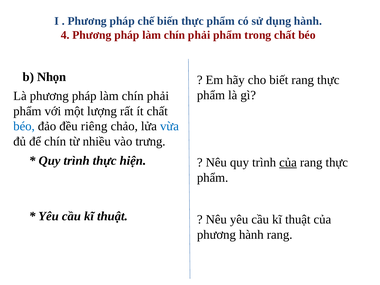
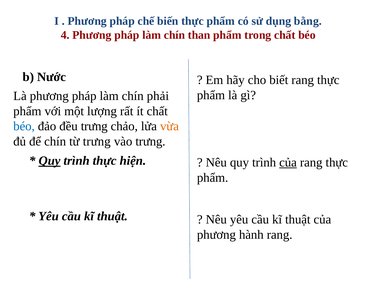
dụng hành: hành -> bằng (308, 21)
phải: phải -> than (199, 35)
Nhọn: Nhọn -> Nước (52, 77)
đều riêng: riêng -> trưng (94, 126)
vừa colour: blue -> orange (169, 126)
từ nhiều: nhiều -> trưng (97, 141)
Quy underline: none -> present (50, 161)
